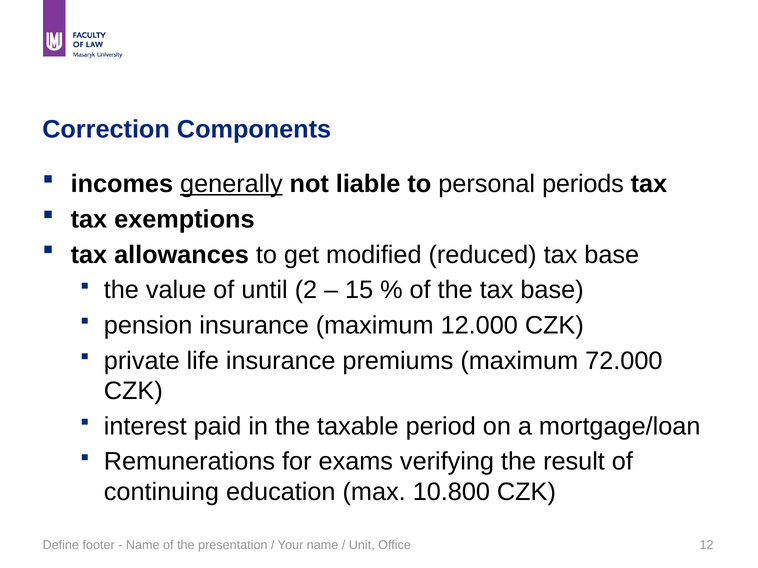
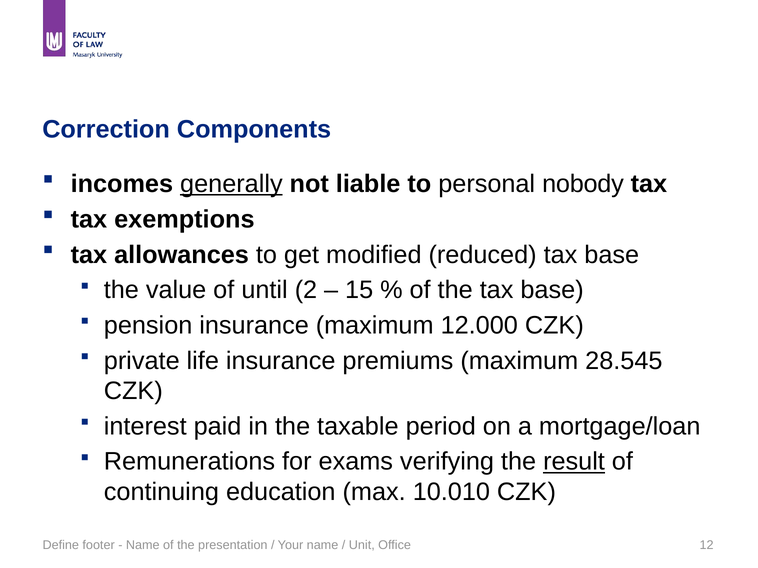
periods: periods -> nobody (583, 184)
72.000: 72.000 -> 28.545 (624, 361)
result underline: none -> present (574, 462)
10.800: 10.800 -> 10.010 (451, 492)
